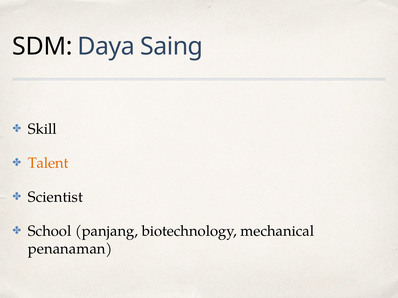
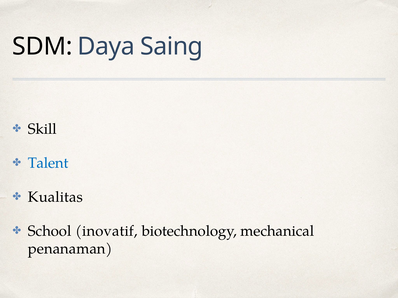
Talent colour: orange -> blue (48, 163)
Scientist: Scientist -> Kualitas (55, 197)
panjang: panjang -> inovatif (106, 231)
